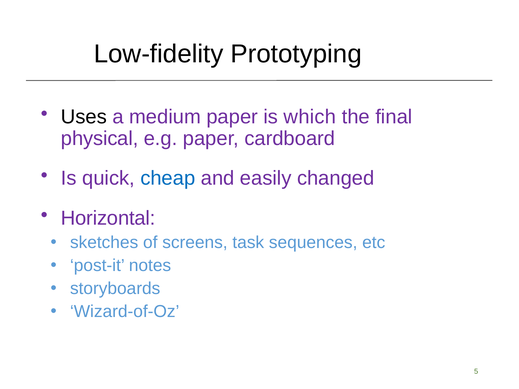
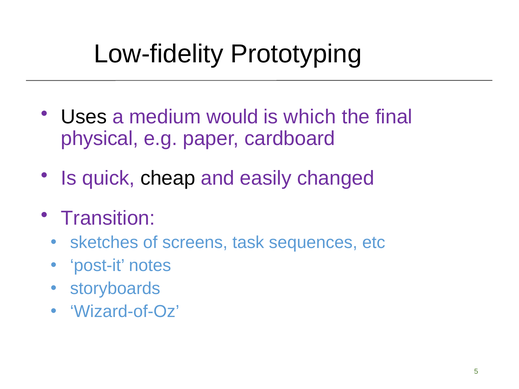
medium paper: paper -> would (232, 117)
cheap colour: blue -> black (168, 178)
Horizontal: Horizontal -> Transition (108, 218)
